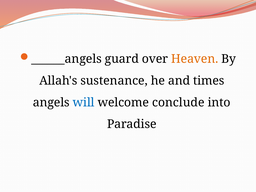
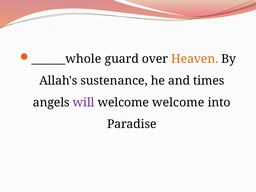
______angels: ______angels -> ______whole (66, 59)
will colour: blue -> purple (84, 102)
welcome conclude: conclude -> welcome (178, 102)
